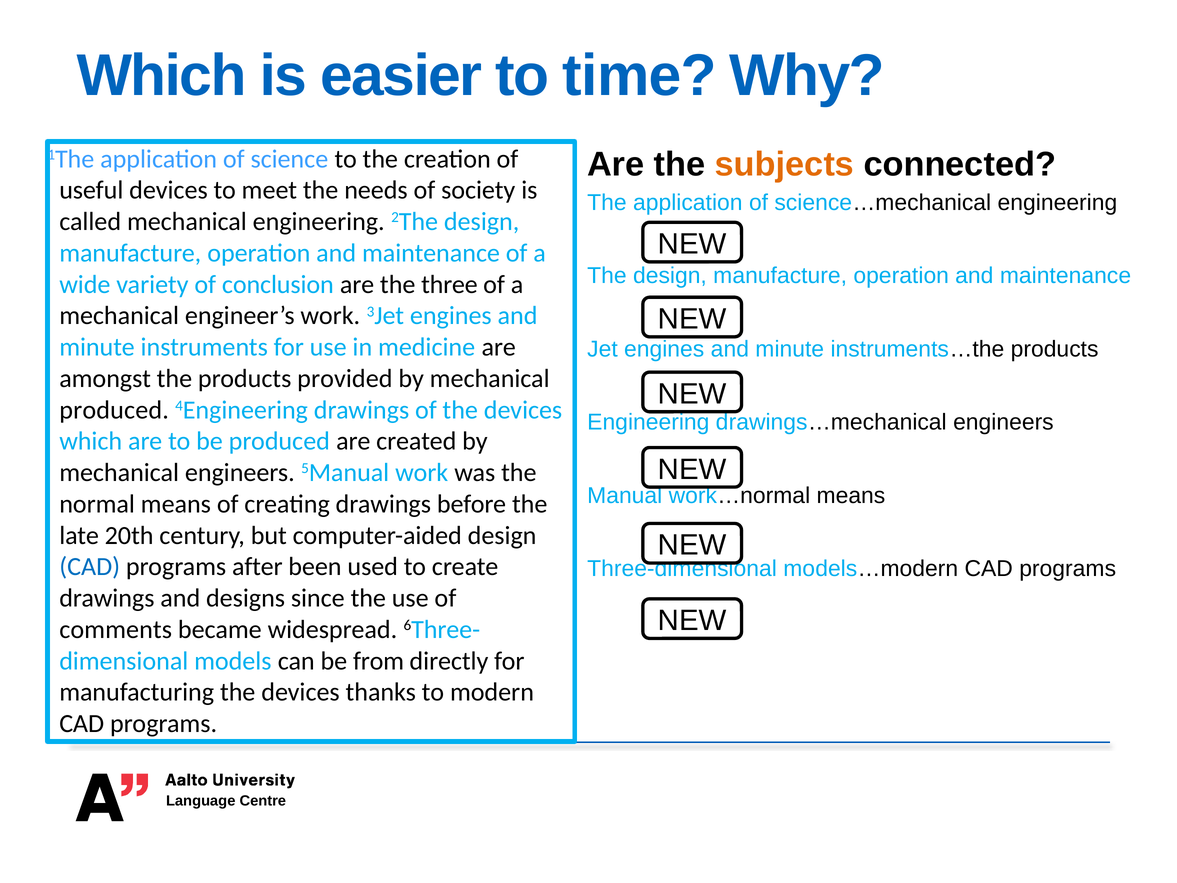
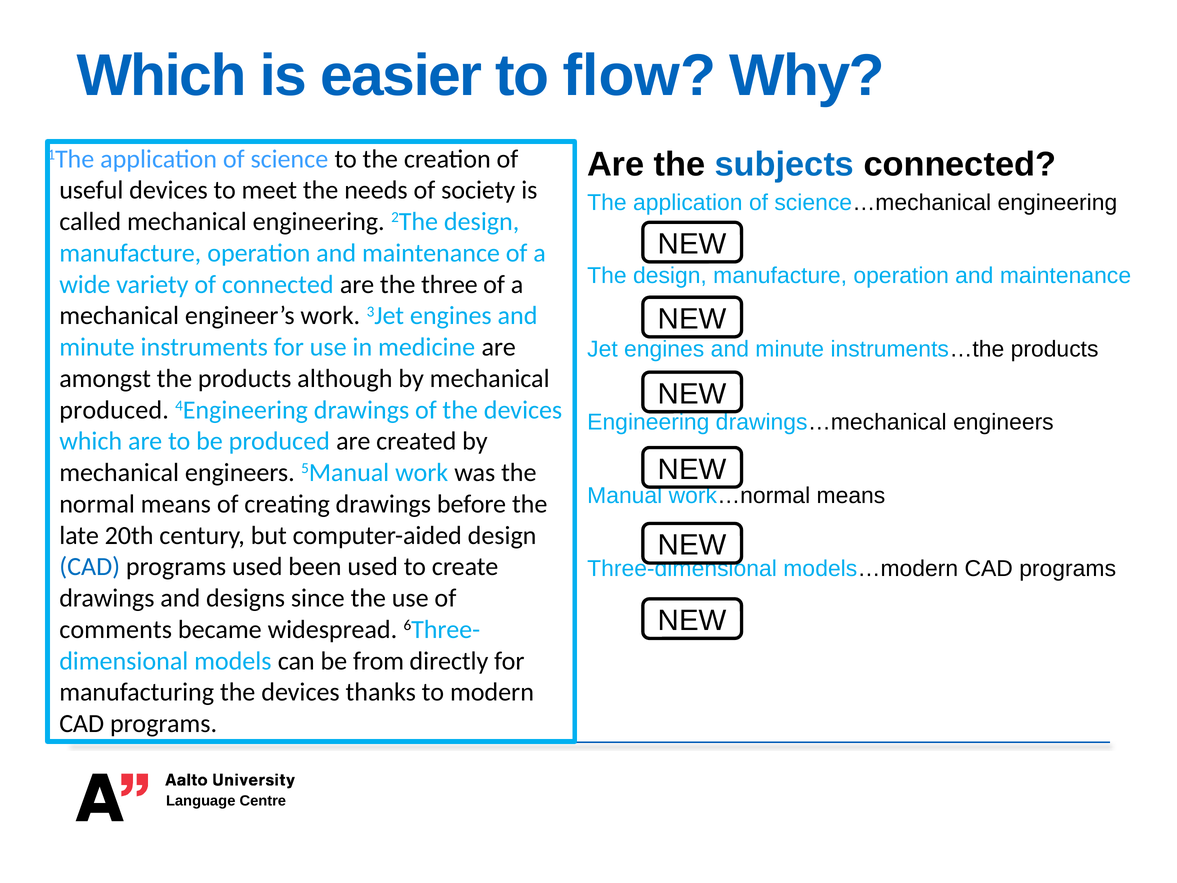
time: time -> flow (639, 76)
subjects colour: orange -> blue (784, 164)
of conclusion: conclusion -> connected (278, 284)
provided: provided -> although (345, 378)
programs after: after -> used (257, 567)
